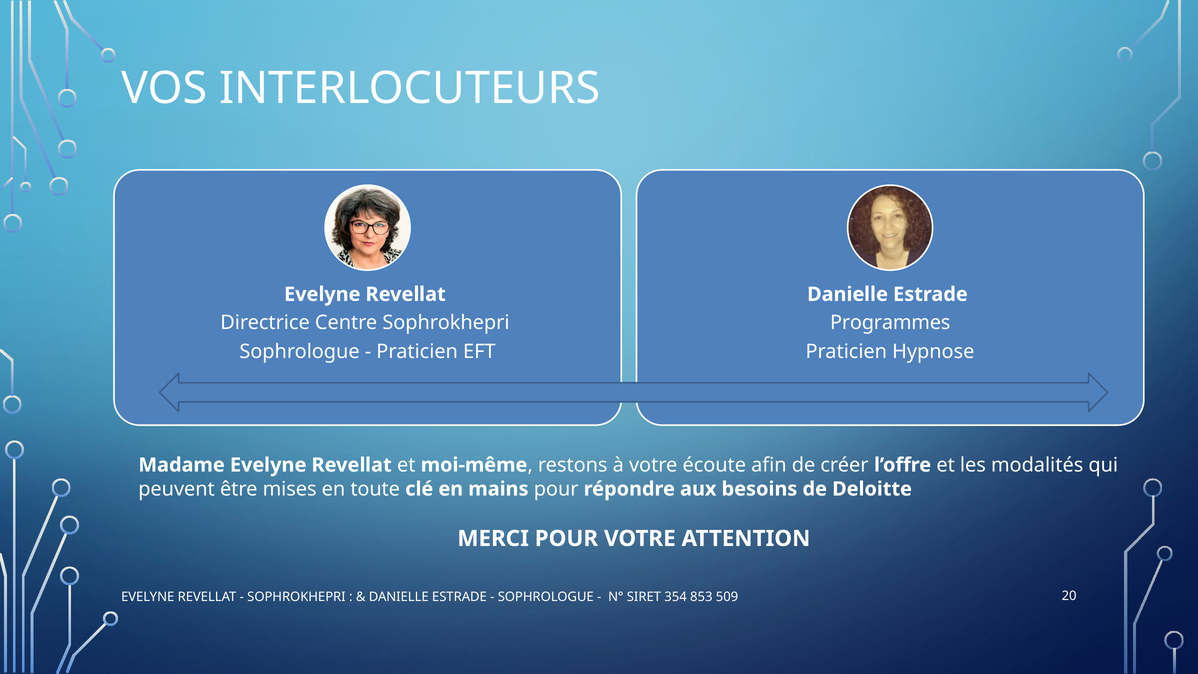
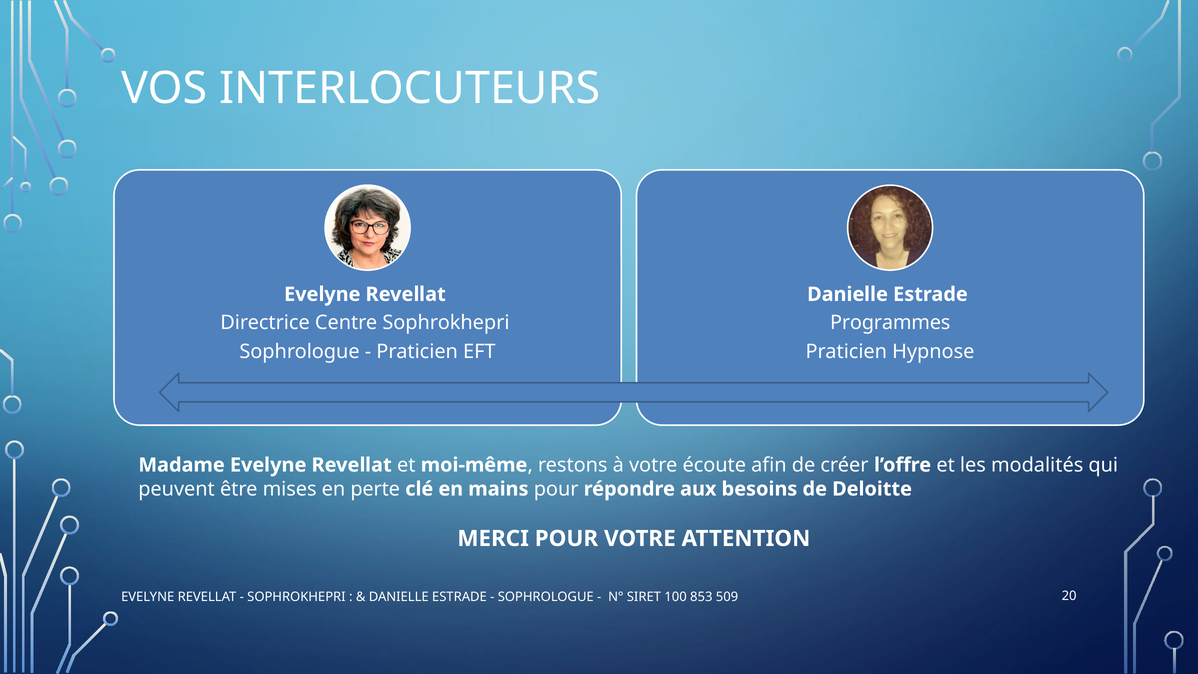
toute: toute -> perte (375, 489)
354: 354 -> 100 (676, 597)
